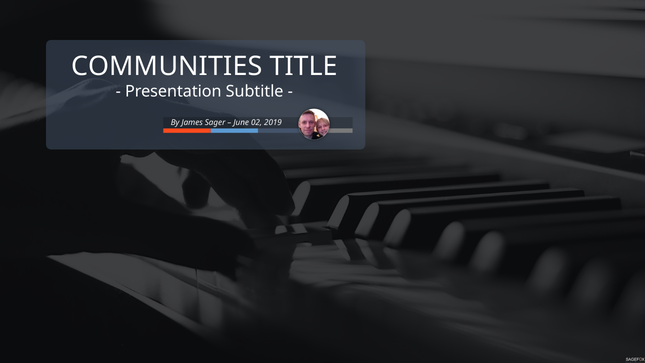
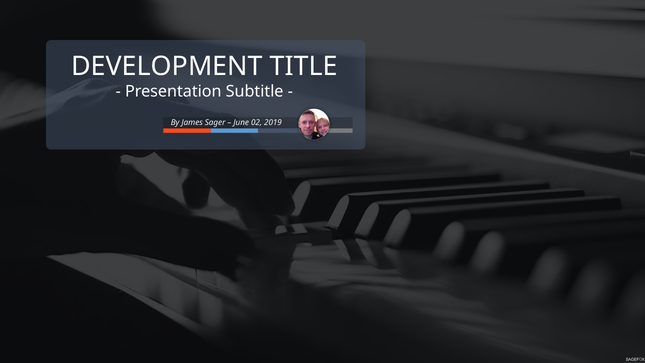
COMMUNITIES: COMMUNITIES -> DEVELOPMENT (167, 66)
